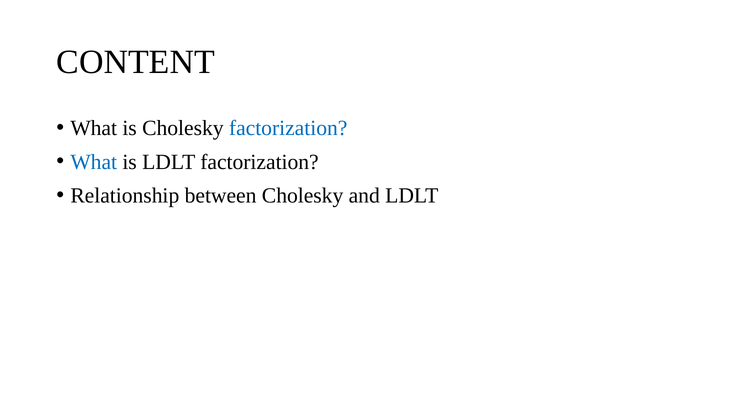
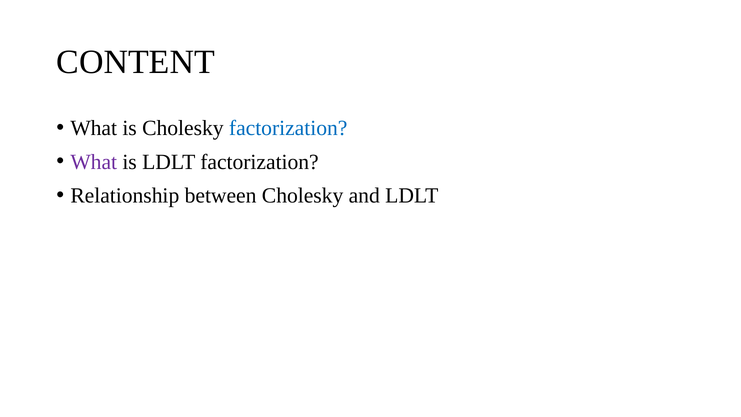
What colour: blue -> purple (94, 162)
